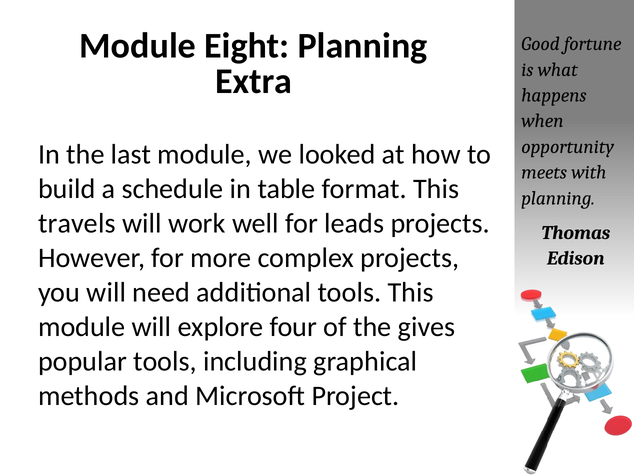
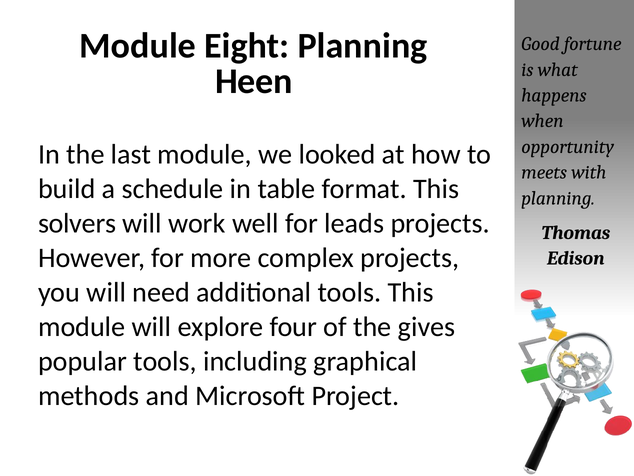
Extra: Extra -> Heen (254, 81)
travels: travels -> solvers (77, 223)
